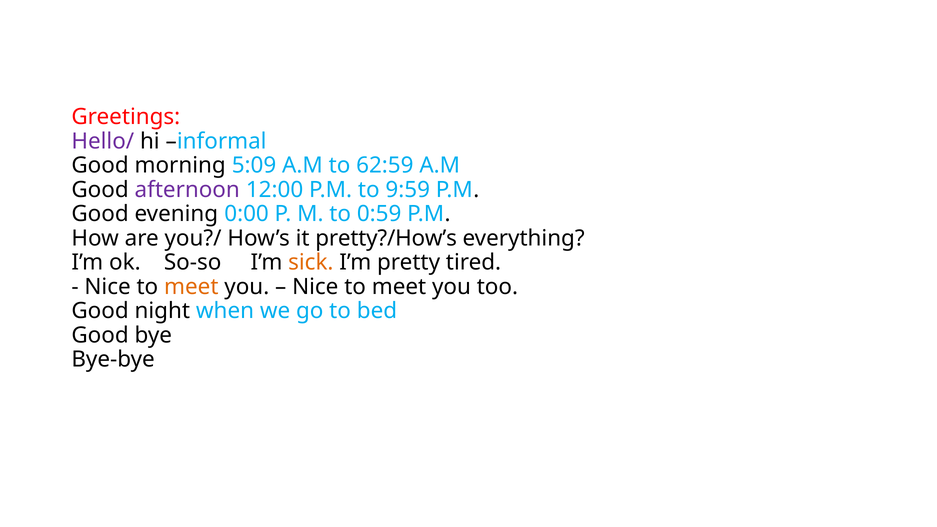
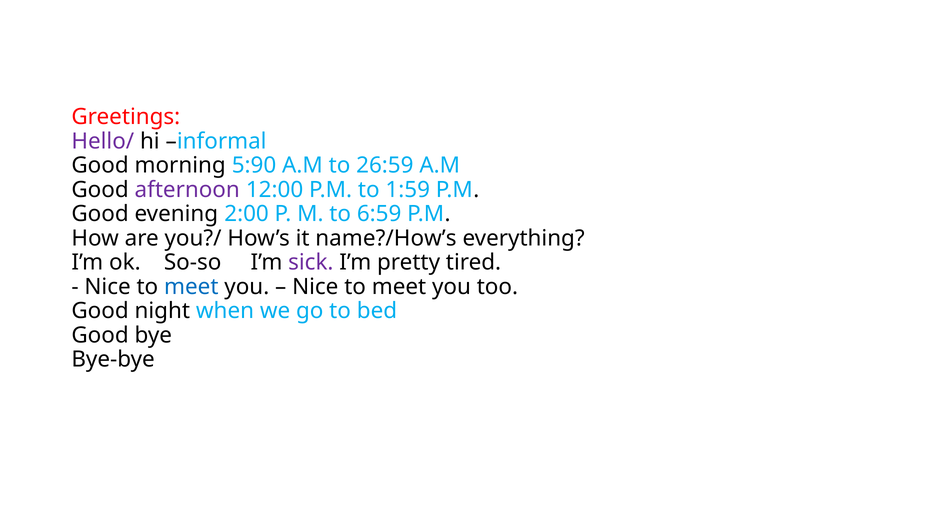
5:09: 5:09 -> 5:90 (254, 166)
62:59: 62:59 -> 26:59 (385, 166)
9:59: 9:59 -> 1:59 (408, 190)
0:00: 0:00 -> 2:00 (247, 214)
0:59: 0:59 -> 6:59 (379, 214)
pretty?/How’s: pretty?/How’s -> name?/How’s (386, 238)
sick colour: orange -> purple (311, 263)
meet colour: orange -> blue (191, 287)
